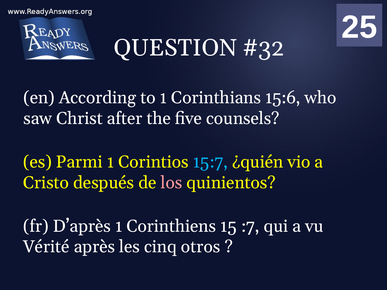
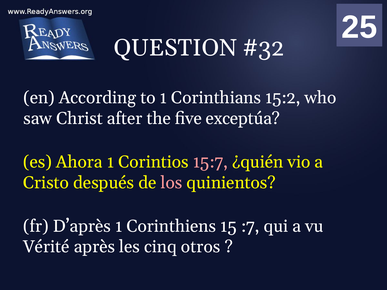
15:6: 15:6 -> 15:2 (283, 98)
counsels: counsels -> exceptúa (243, 119)
Parmi: Parmi -> Ahora (79, 162)
15:7 colour: light blue -> pink (210, 162)
